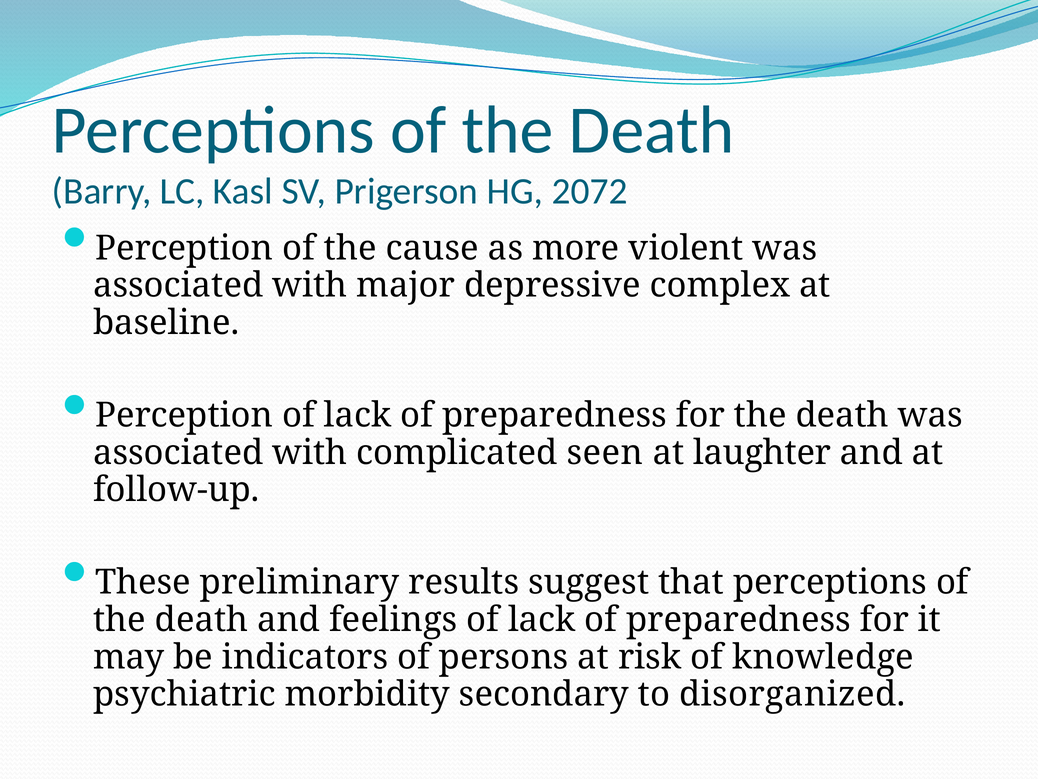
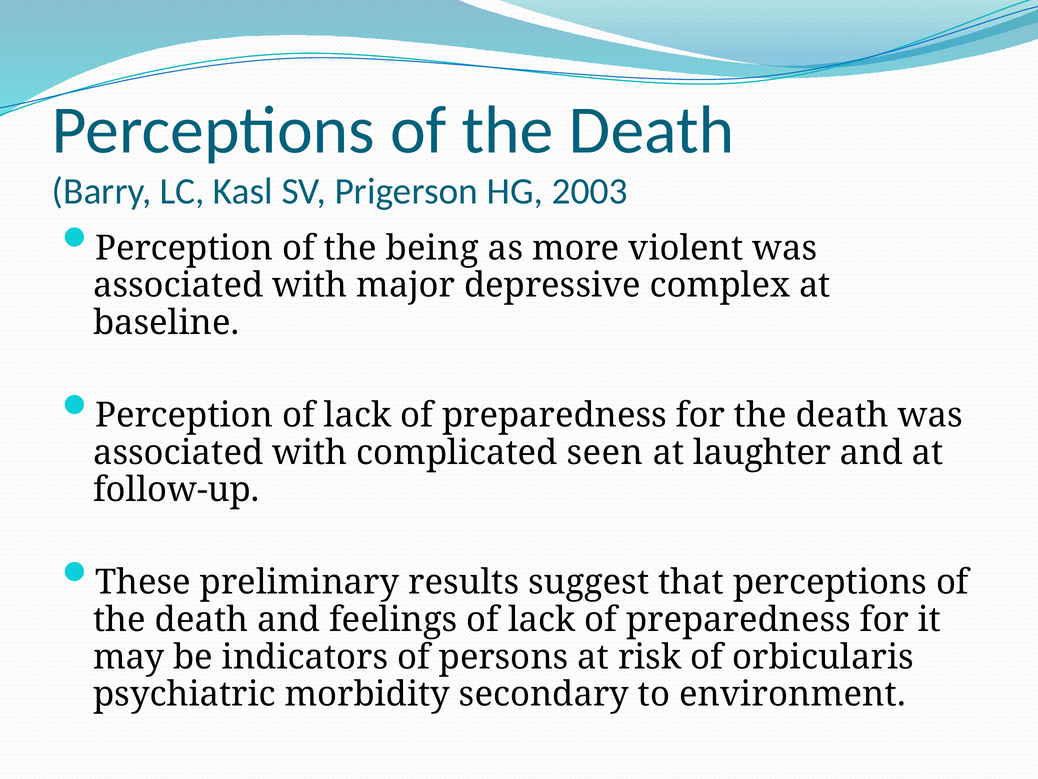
2072: 2072 -> 2003 (590, 191)
cause: cause -> being (432, 248)
knowledge: knowledge -> orbicularis (823, 657)
disorganized: disorganized -> environment (792, 694)
